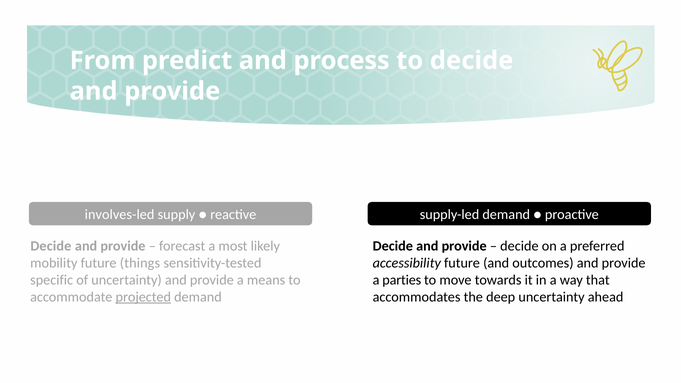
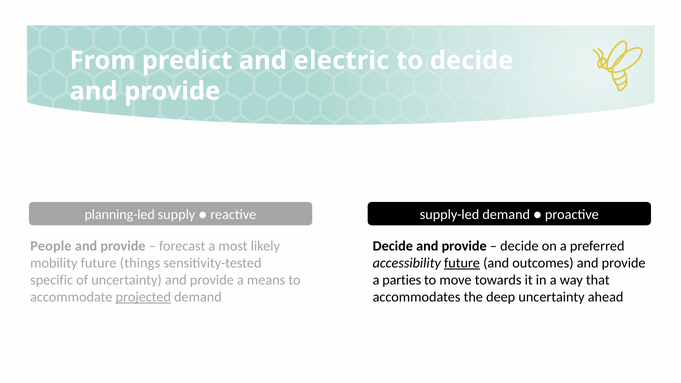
process: process -> electric (341, 61)
involves-led: involves-led -> planning-led (120, 215)
Decide: Decide -> People (51, 246)
future underline: none -> present (462, 263)
